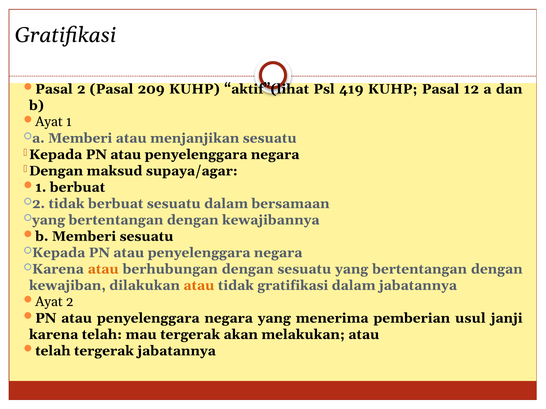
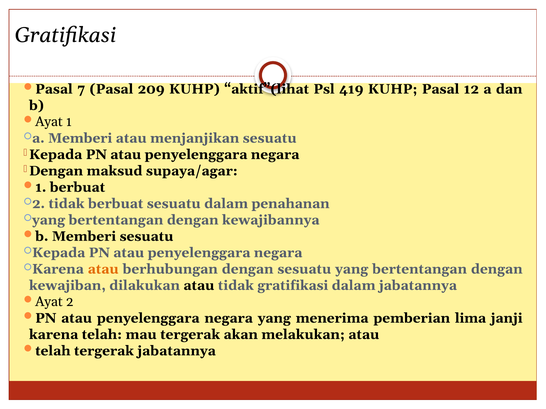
2: 2 -> 7 (81, 89)
bersamaan: bersamaan -> penahanan (291, 204)
atau colour: orange -> black (199, 286)
usul: usul -> lima (470, 318)
